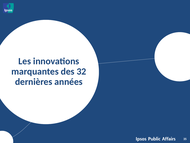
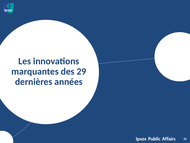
32: 32 -> 29 (81, 71)
